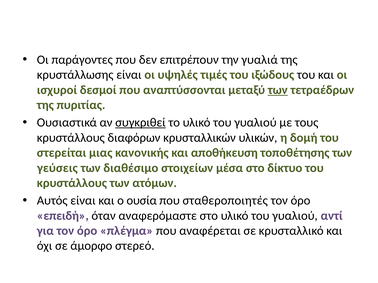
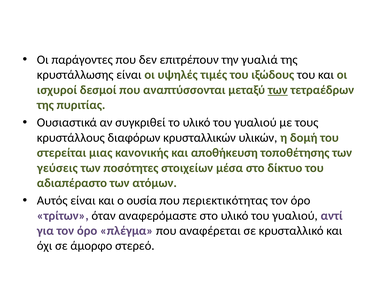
συγκριθεί underline: present -> none (140, 123)
διαθέσιμο: διαθέσιμο -> ποσότητες (131, 168)
κρυστάλλους: κρυστάλλους -> αδιαπέραστο (72, 183)
σταθεροποιητές: σταθεροποιητές -> περιεκτικότητας (225, 201)
επειδή: επειδή -> τρίτων (63, 216)
